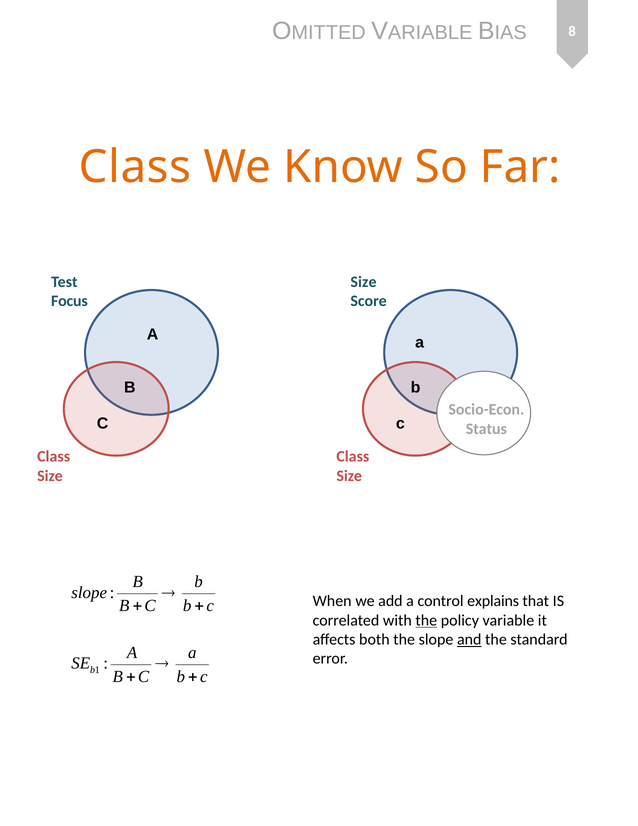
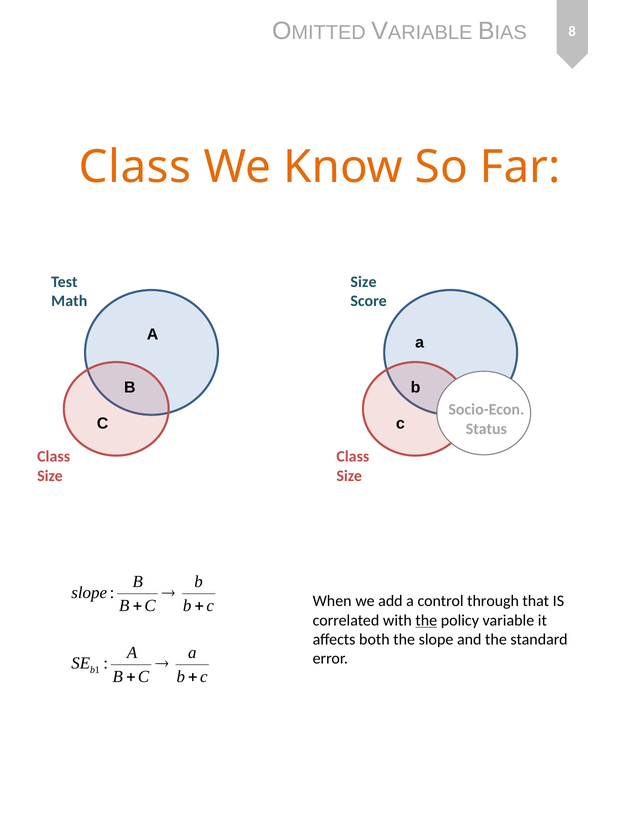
Focus: Focus -> Math (69, 301)
explains: explains -> through (493, 601)
and underline: present -> none (469, 639)
